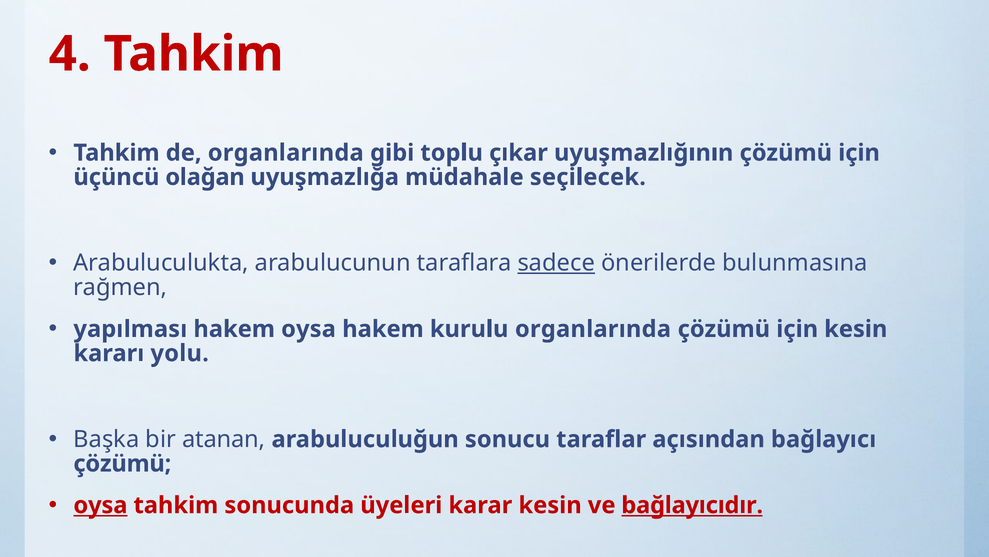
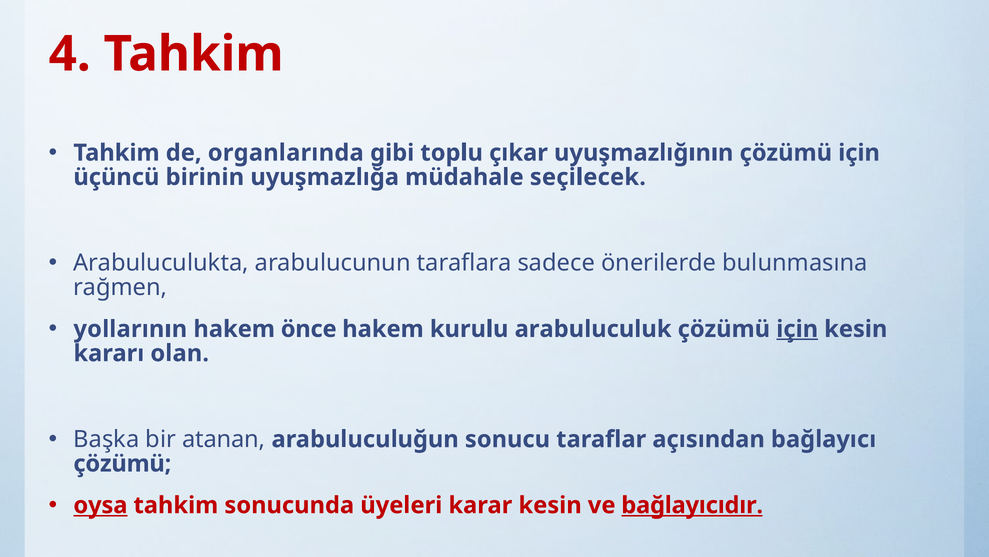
olağan: olağan -> birinin (205, 177)
sadece underline: present -> none (556, 263)
yapılması: yapılması -> yollarının (130, 329)
hakem oysa: oysa -> önce (309, 329)
kurulu organlarında: organlarında -> arabuluculuk (593, 329)
için underline: none -> present (797, 329)
yolu: yolu -> olan (180, 353)
